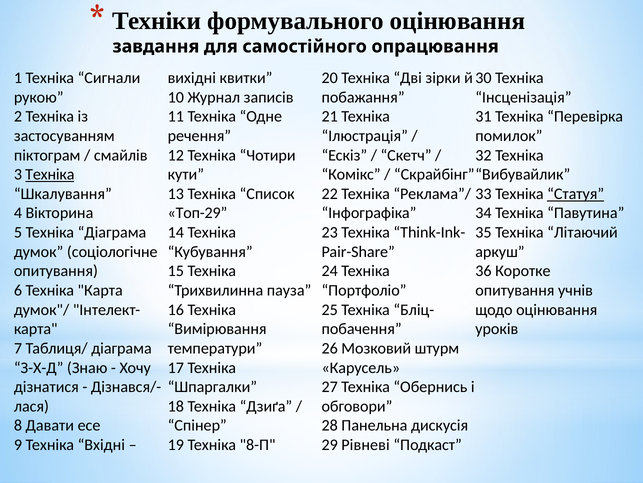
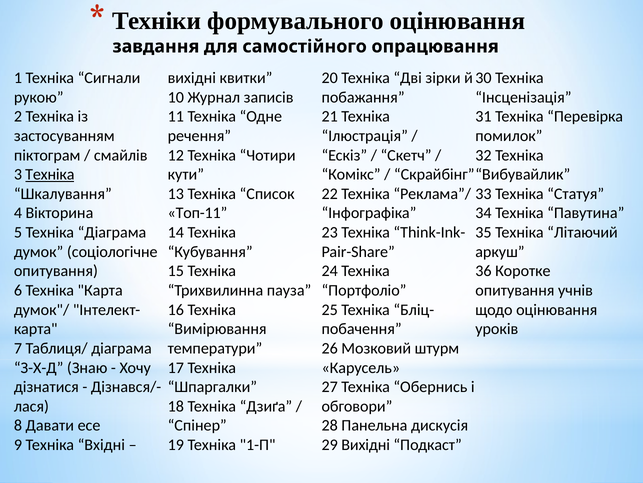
Статуя underline: present -> none (576, 194)
Топ-29: Топ-29 -> Топ-11 (197, 213)
8-П: 8-П -> 1-П (258, 444)
29 Рівневі: Рівневі -> Вихідні (366, 444)
